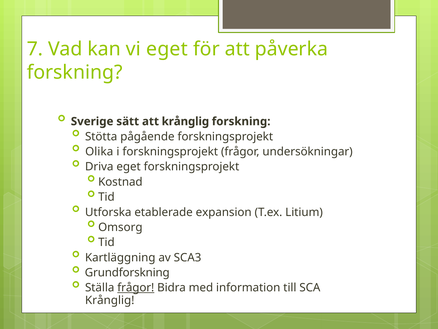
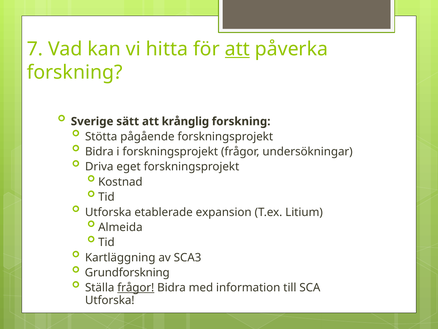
vi eget: eget -> hitta (167, 49)
att underline: none -> present (237, 49)
Olika: Olika -> Bidra (99, 151)
Omsorg: Omsorg -> Almeida (120, 227)
Krånglig: Krånglig -> Utforska (110, 300)
